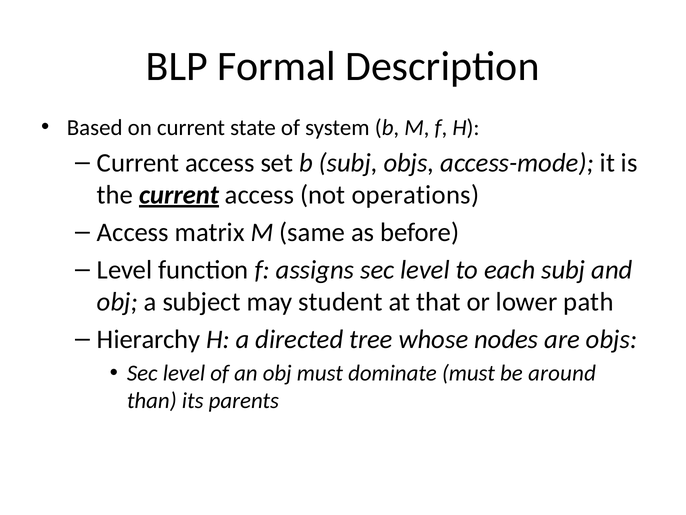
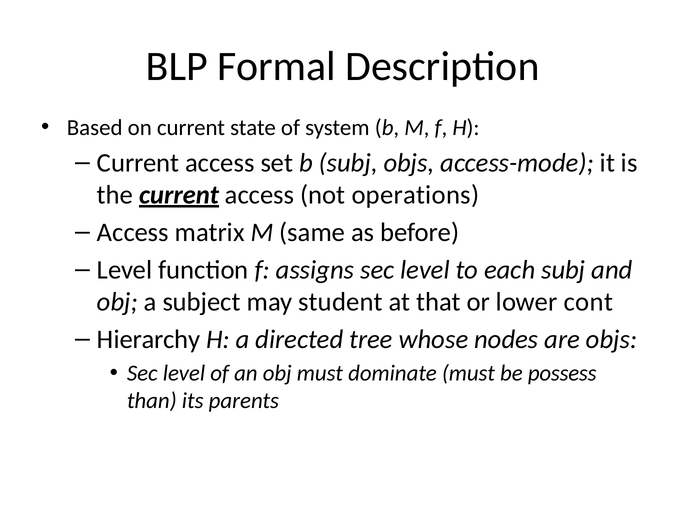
path: path -> cont (588, 302)
around: around -> possess (562, 373)
